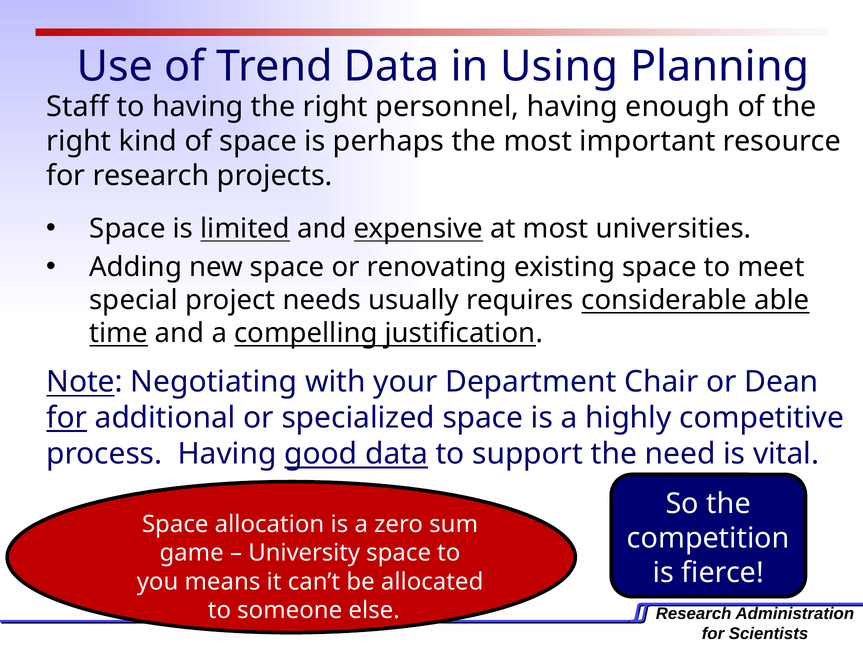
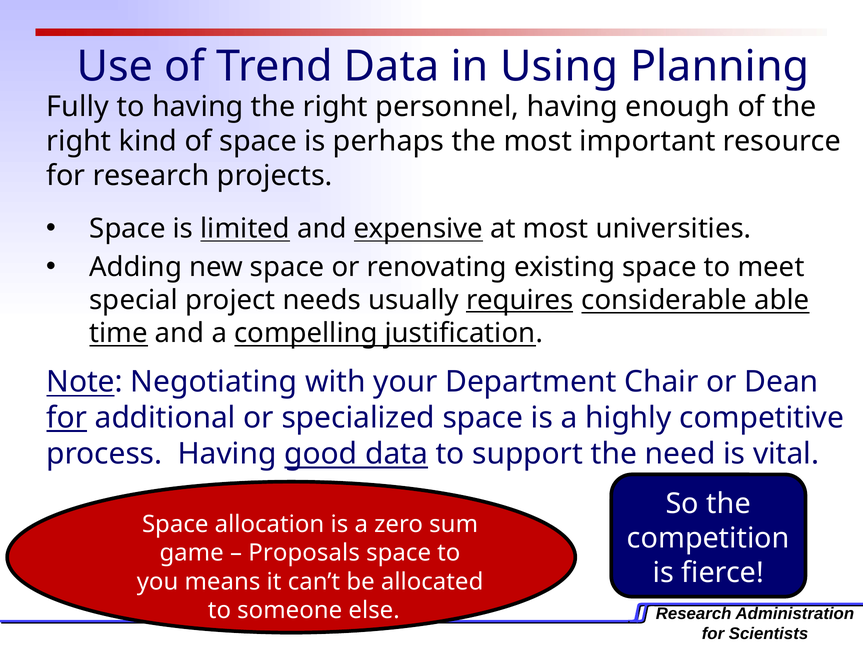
Staff: Staff -> Fully (78, 107)
requires underline: none -> present (520, 300)
University: University -> Proposals (304, 553)
